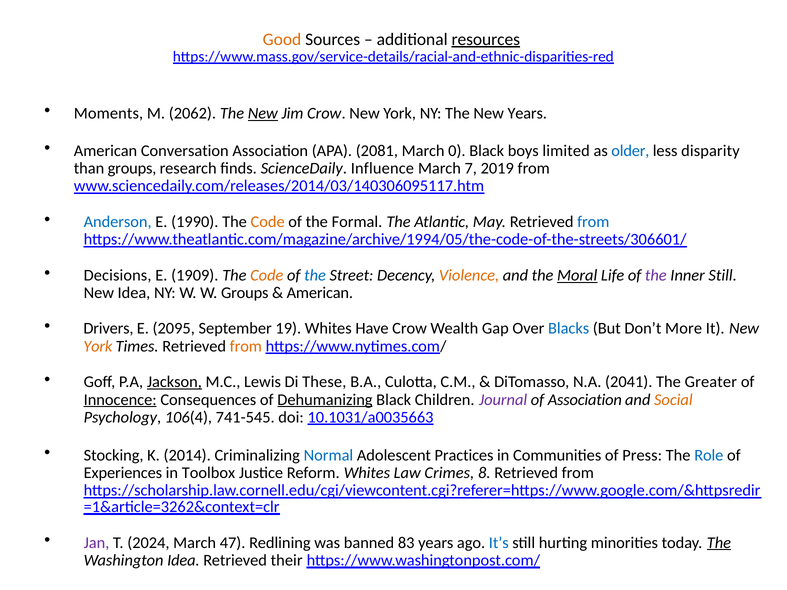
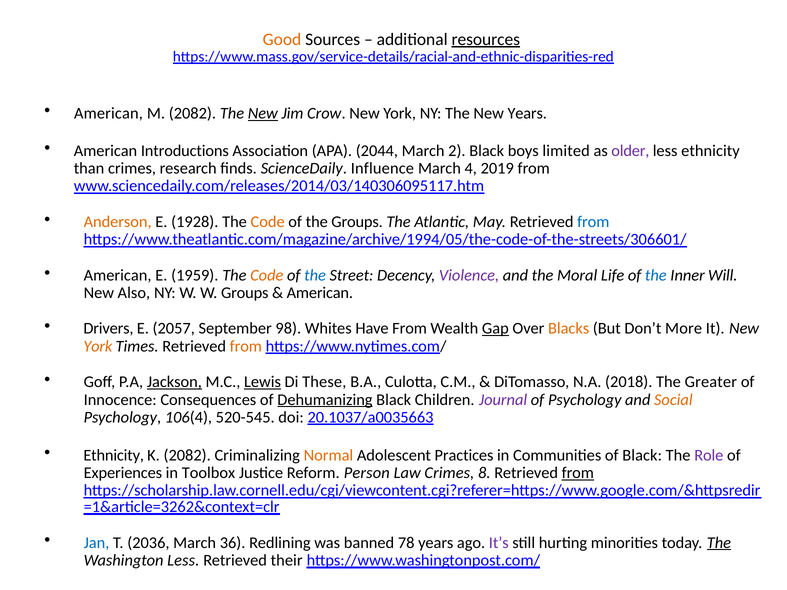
Moments: Moments -> American (108, 113)
M 2062: 2062 -> 2082 (192, 113)
Conversation: Conversation -> Introductions (185, 151)
2081: 2081 -> 2044 (377, 151)
0: 0 -> 2 (457, 151)
older colour: blue -> purple (630, 151)
less disparity: disparity -> ethnicity (710, 151)
than groups: groups -> crimes (132, 168)
7: 7 -> 4 (471, 168)
Anderson colour: blue -> orange (118, 222)
1990: 1990 -> 1928 (195, 222)
the Formal: Formal -> Groups (357, 222)
Decisions: Decisions -> American (118, 275)
1909: 1909 -> 1959 (195, 275)
Violence colour: orange -> purple (469, 275)
Moral underline: present -> none (577, 275)
the colour: purple -> blue (656, 275)
Inner Still: Still -> Will (723, 275)
New Idea: Idea -> Also (134, 293)
2095: 2095 -> 2057 (174, 329)
19: 19 -> 98 (288, 329)
Have Crow: Crow -> From (410, 329)
Gap underline: none -> present (495, 329)
Blacks colour: blue -> orange (569, 329)
Lewis underline: none -> present (263, 382)
2041: 2041 -> 2018 (629, 382)
Innocence underline: present -> none (120, 400)
of Association: Association -> Psychology (585, 400)
741-545: 741-545 -> 520-545 (245, 418)
10.1031/a0035663: 10.1031/a0035663 -> 20.1037/a0035663 (371, 418)
Stocking: Stocking -> Ethnicity (114, 455)
K 2014: 2014 -> 2082 (187, 455)
Normal colour: blue -> orange (328, 455)
of Press: Press -> Black (642, 455)
Role colour: blue -> purple (709, 455)
Reform Whites: Whites -> Person (367, 473)
from underline: none -> present (578, 473)
Jan colour: purple -> blue (97, 543)
2024: 2024 -> 2036 (148, 543)
47: 47 -> 36 (233, 543)
83: 83 -> 78 (406, 543)
It’s colour: blue -> purple (499, 543)
Washington Idea: Idea -> Less (183, 561)
